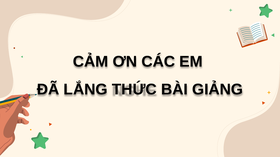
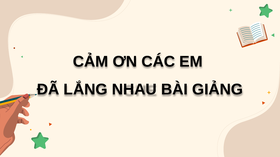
THỨC: THỨC -> NHAU (134, 90)
